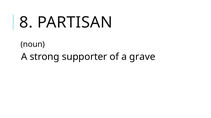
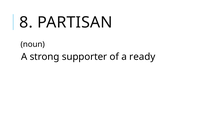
grave: grave -> ready (142, 57)
